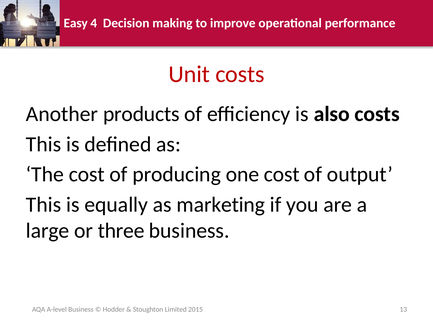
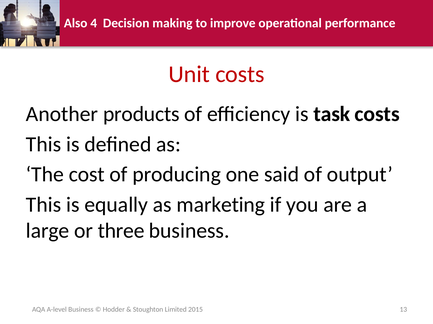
Easy: Easy -> Also (76, 23)
also: also -> task (332, 114)
one cost: cost -> said (282, 175)
